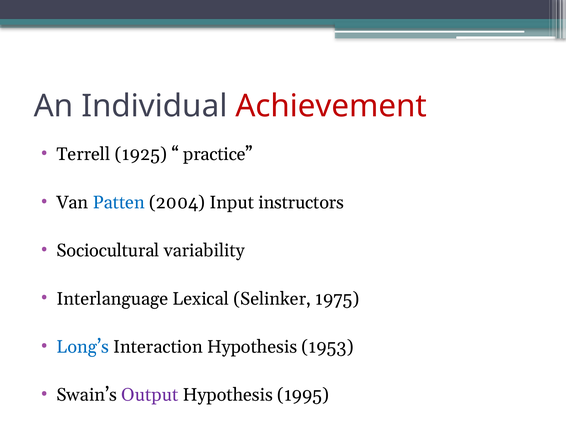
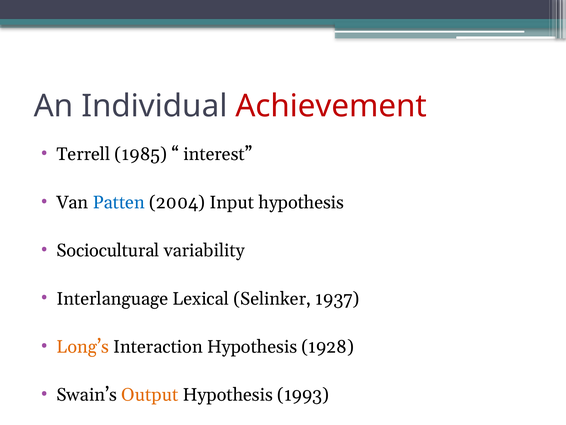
1925: 1925 -> 1985 (141, 154)
practice: practice -> interest (218, 154)
Input instructors: instructors -> hypothesis (301, 202)
1975: 1975 -> 1937 (337, 298)
Long’s colour: blue -> orange (83, 346)
1953: 1953 -> 1928 (328, 346)
Output colour: purple -> orange (150, 395)
1995: 1995 -> 1993 (303, 395)
